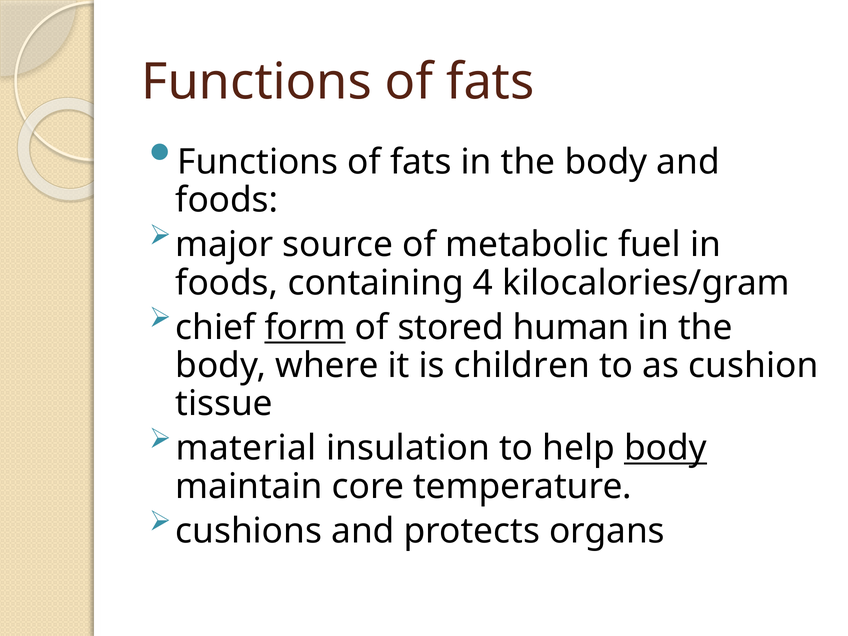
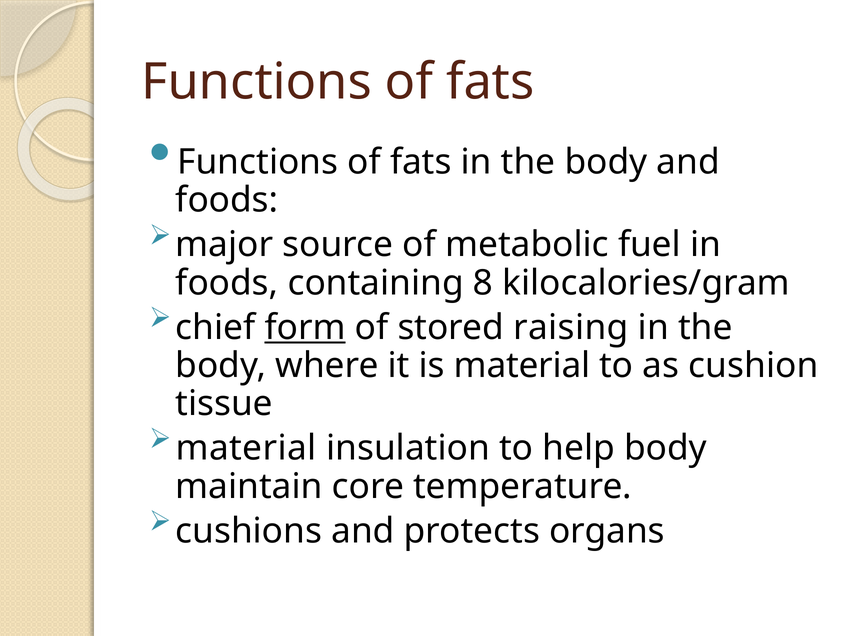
4: 4 -> 8 (483, 283)
human: human -> raising (571, 327)
is children: children -> material (522, 366)
body underline: present -> none (665, 448)
